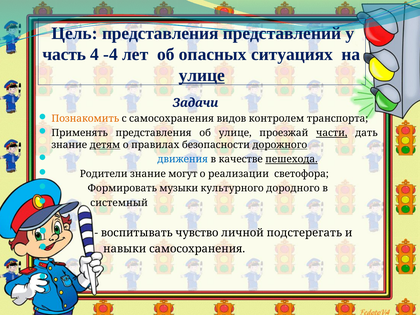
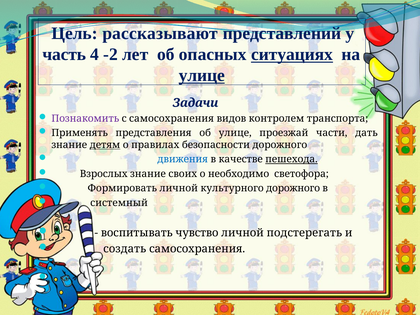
Цель представления: представления -> рассказывают (160, 34)
-4: -4 -> -2 (111, 55)
ситуациях underline: none -> present (292, 55)
Познакомить colour: orange -> purple (85, 119)
части underline: present -> none (332, 133)
дорожного underline: present -> none (280, 145)
Родители: Родители -> Взрослых (104, 174)
могут: могут -> своих (183, 174)
реализации: реализации -> необходимо (239, 174)
Формировать музыки: музыки -> личной (179, 188)
культурного дородного: дородного -> дорожного (293, 188)
навыки: навыки -> создать (125, 249)
